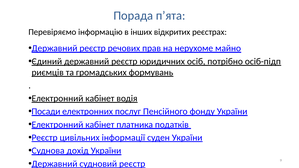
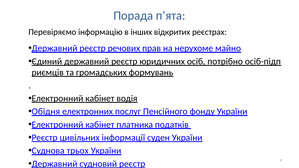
Посади: Посади -> Обідня (46, 112)
дохід: дохід -> трьох (78, 151)
